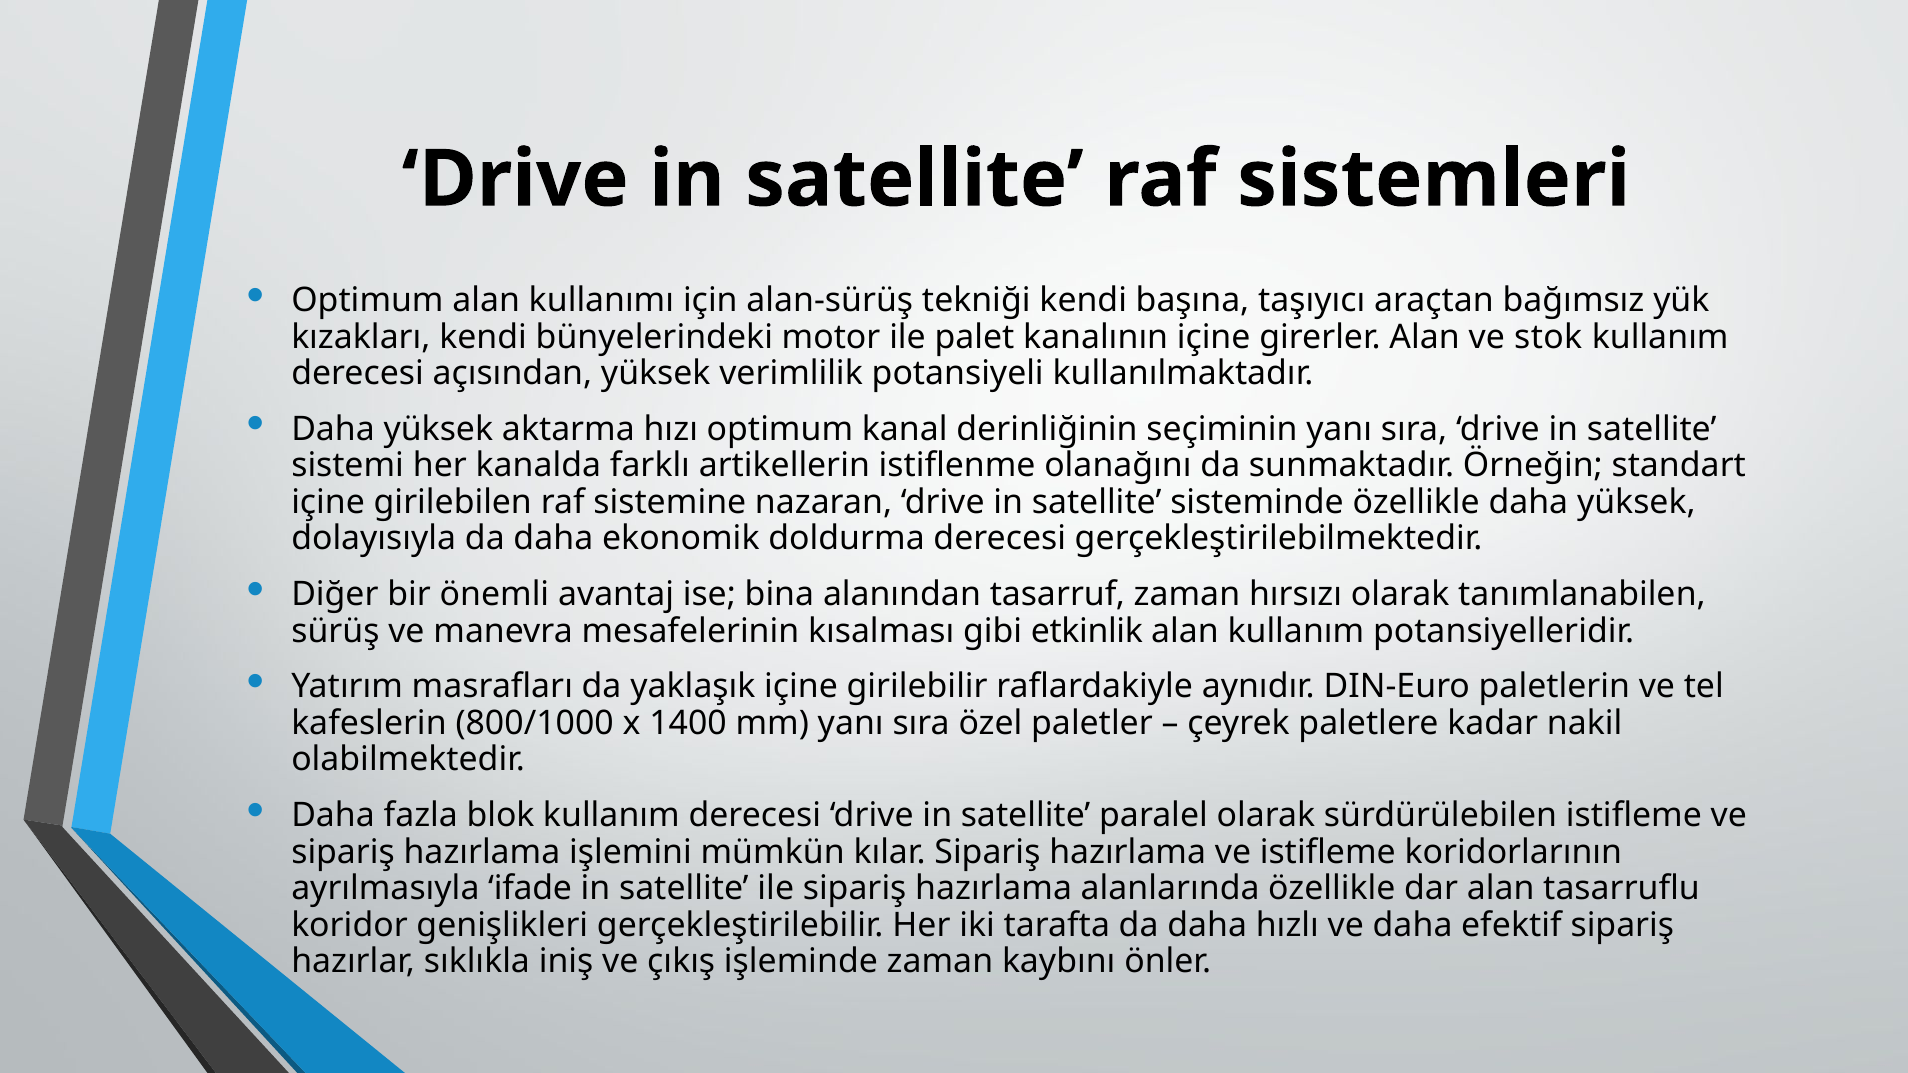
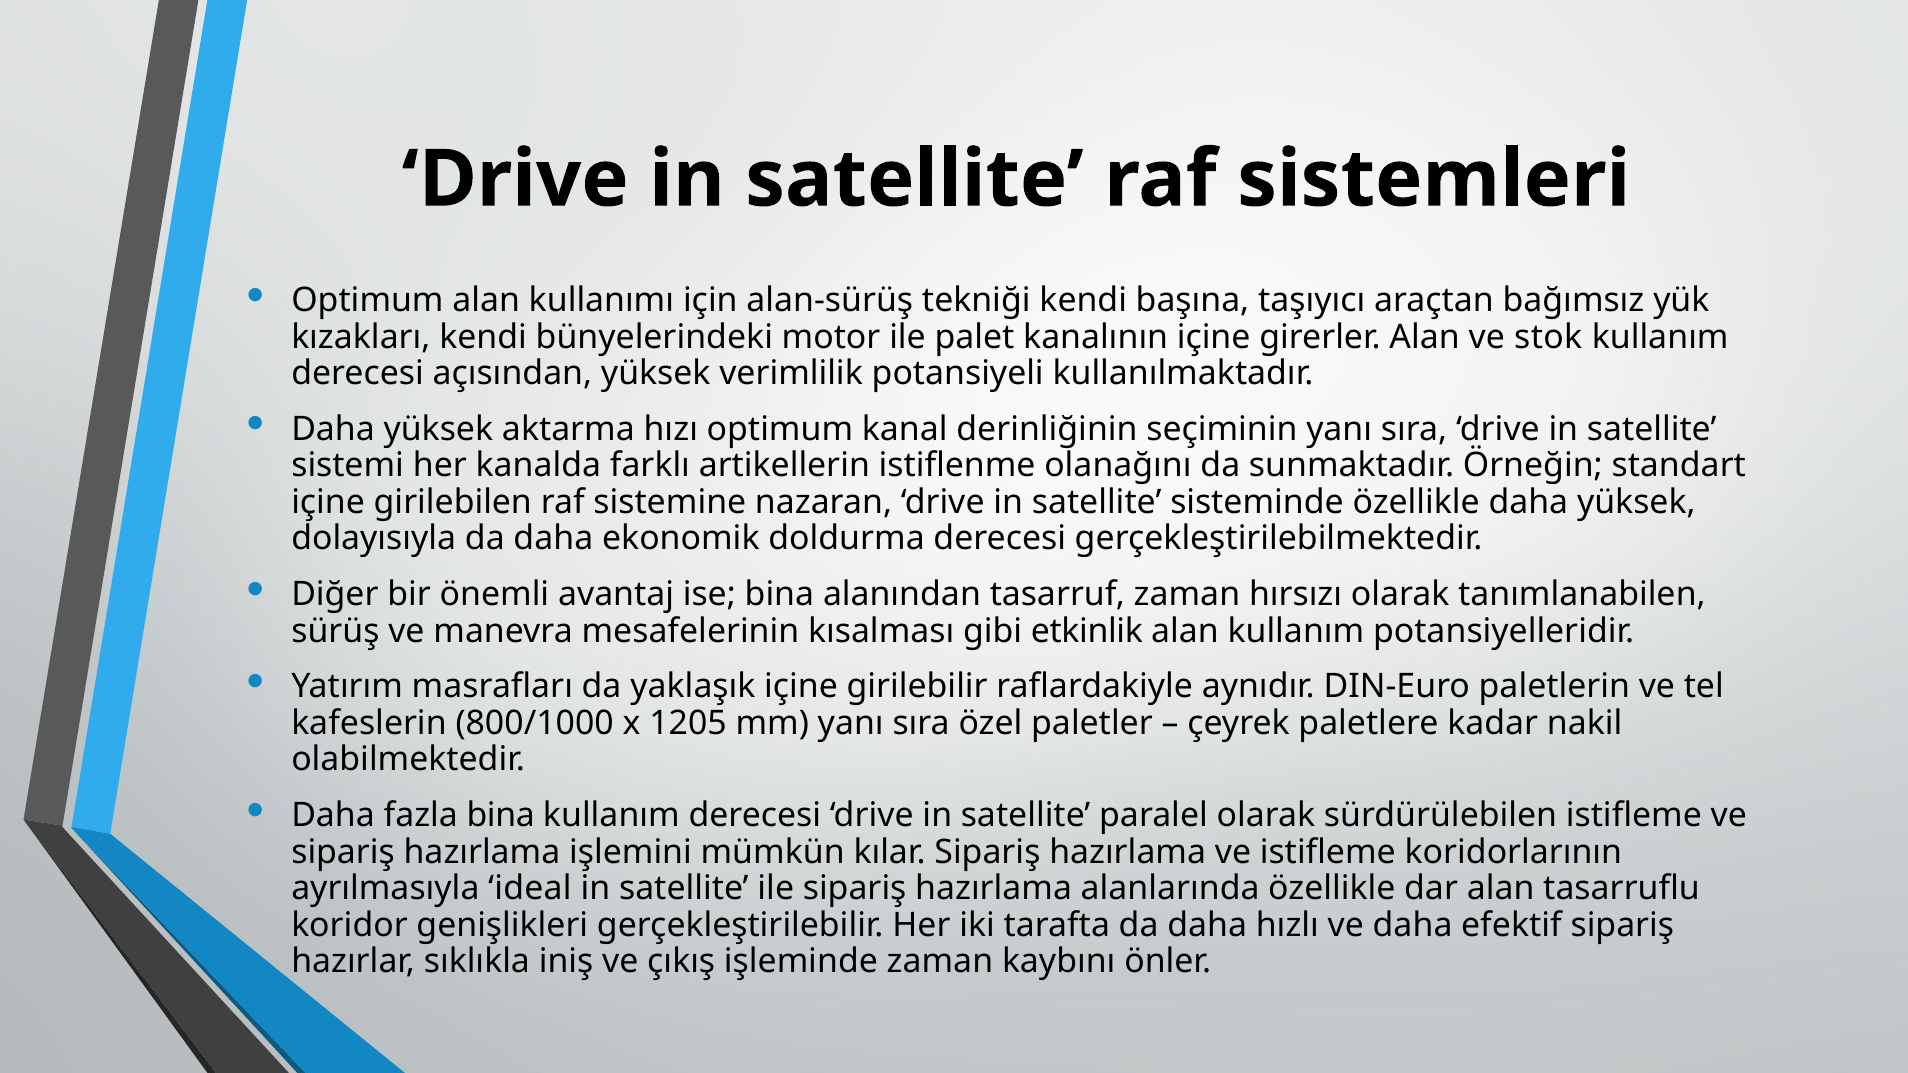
1400: 1400 -> 1205 (688, 723)
fazla blok: blok -> bina (501, 816)
ifade: ifade -> ideal (530, 889)
